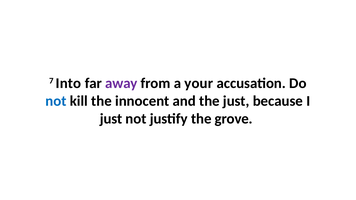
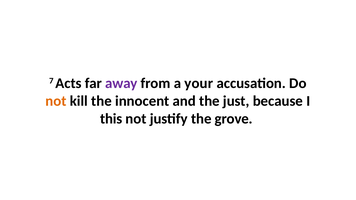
Into: Into -> Acts (68, 83)
not colour: blue -> orange (56, 101)
just: just -> this (111, 119)
